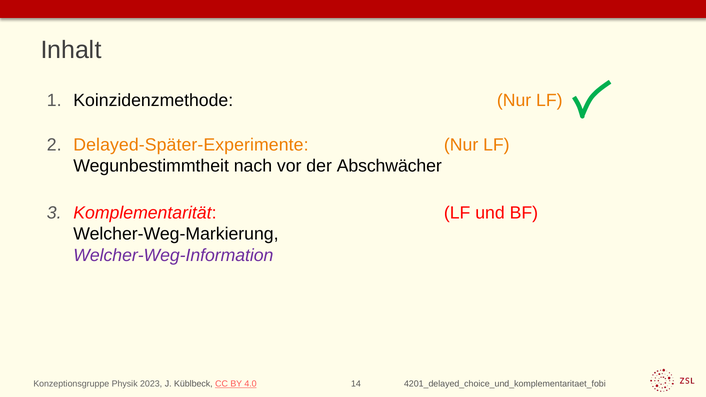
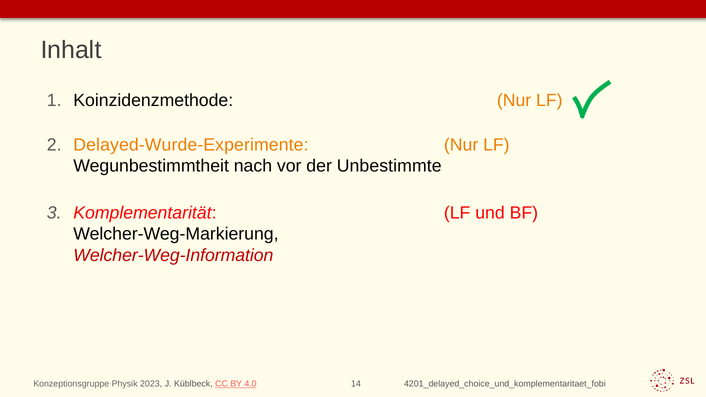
Delayed-Später-Experimente: Delayed-Später-Experimente -> Delayed-Wurde-Experimente (191, 145)
Abschwächer: Abschwächer -> Unbestimmte (389, 166)
Welcher-Weg-Information colour: purple -> red (173, 255)
